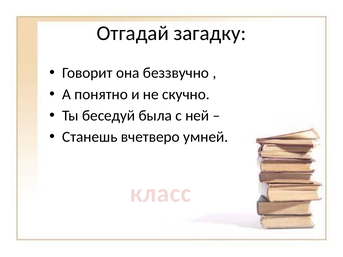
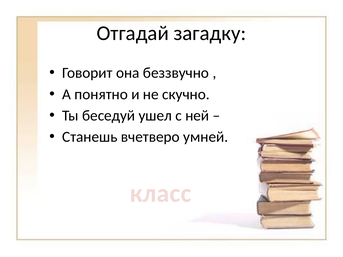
была: была -> ушел (155, 116)
